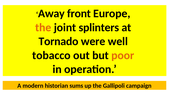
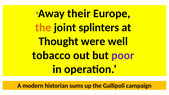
front: front -> their (79, 14)
Tornado: Tornado -> Thought (58, 41)
poor colour: orange -> purple (123, 55)
